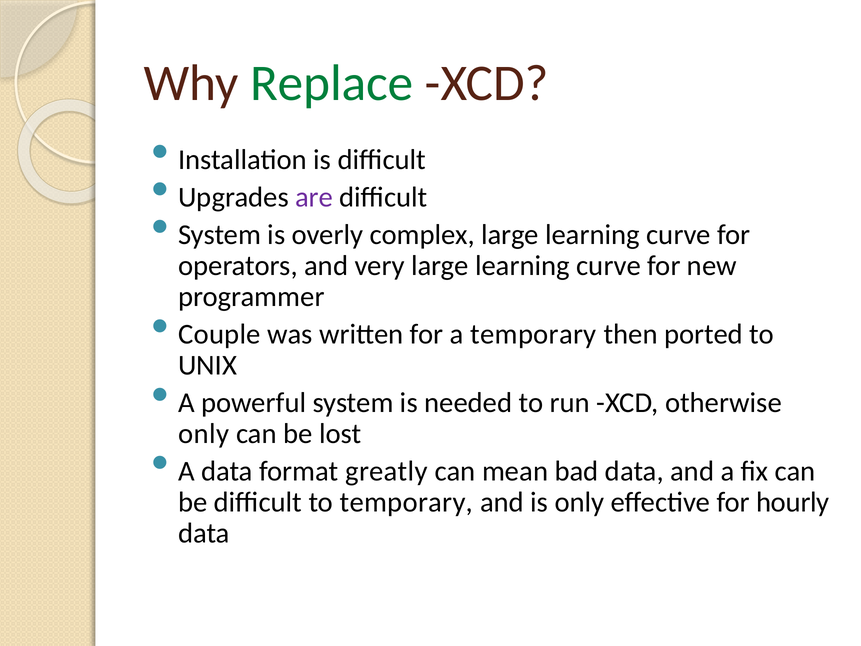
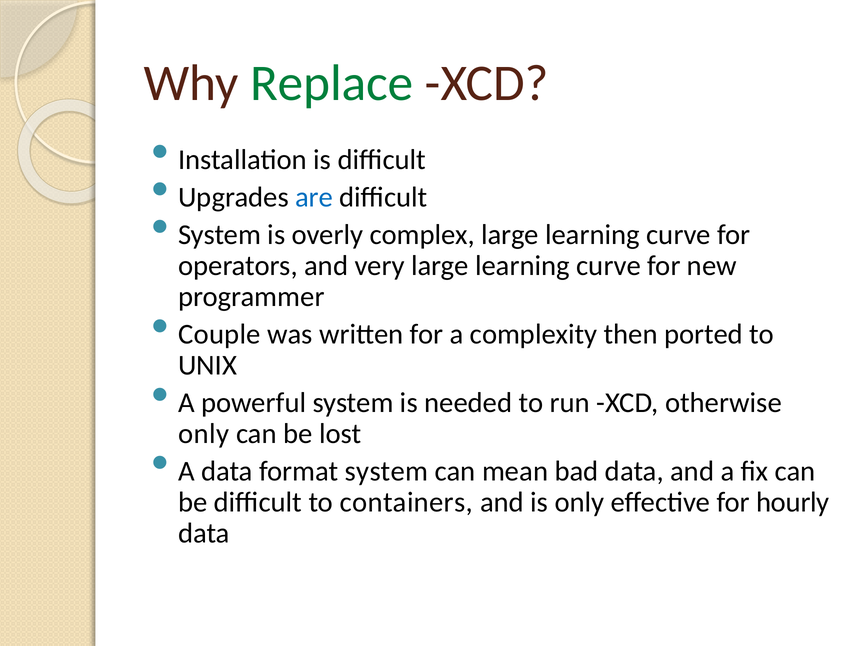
are colour: purple -> blue (314, 197)
a temporary: temporary -> complexity (534, 334)
format greatly: greatly -> system (387, 471)
to temporary: temporary -> containers (406, 502)
